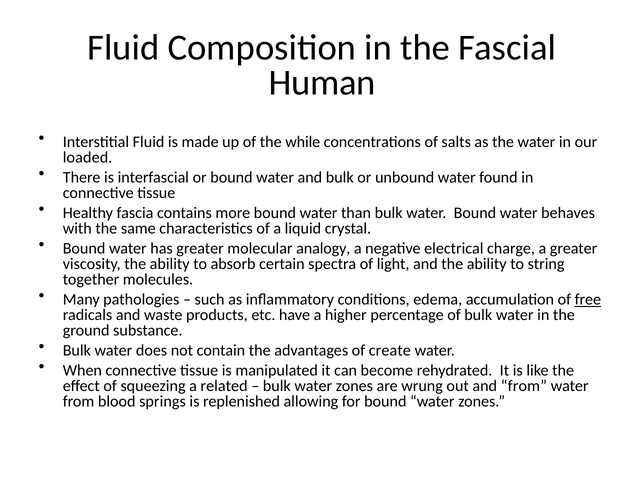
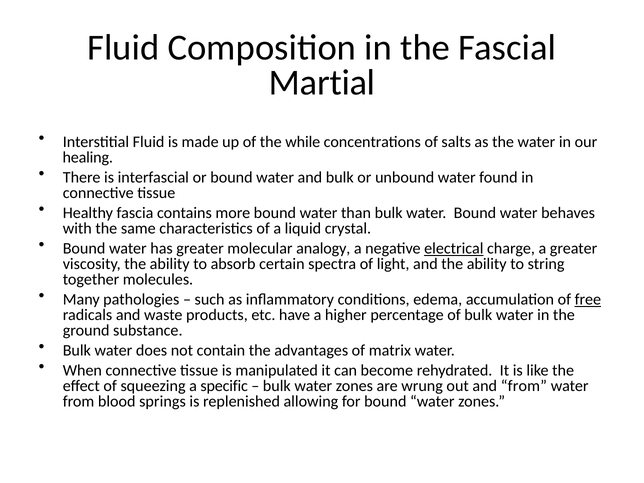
Human: Human -> Martial (322, 83)
loaded: loaded -> healing (88, 158)
electrical underline: none -> present (454, 249)
create: create -> matrix (390, 351)
related: related -> specific (224, 386)
